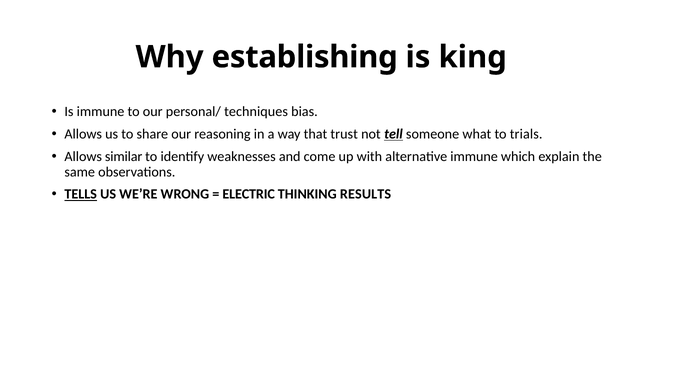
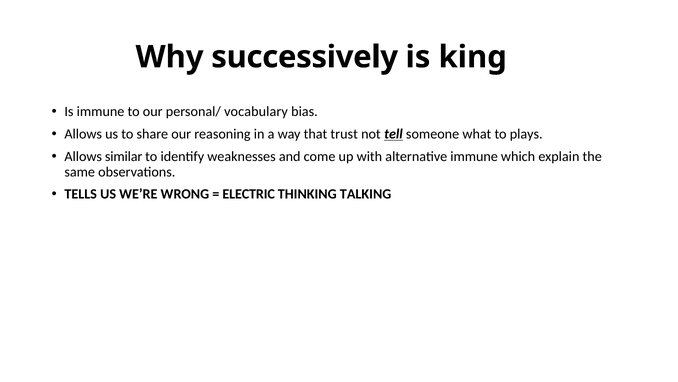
establishing: establishing -> successively (305, 57)
techniques: techniques -> vocabulary (256, 112)
trials: trials -> plays (526, 134)
TELLS underline: present -> none (81, 194)
RESULTS: RESULTS -> TALKING (366, 194)
